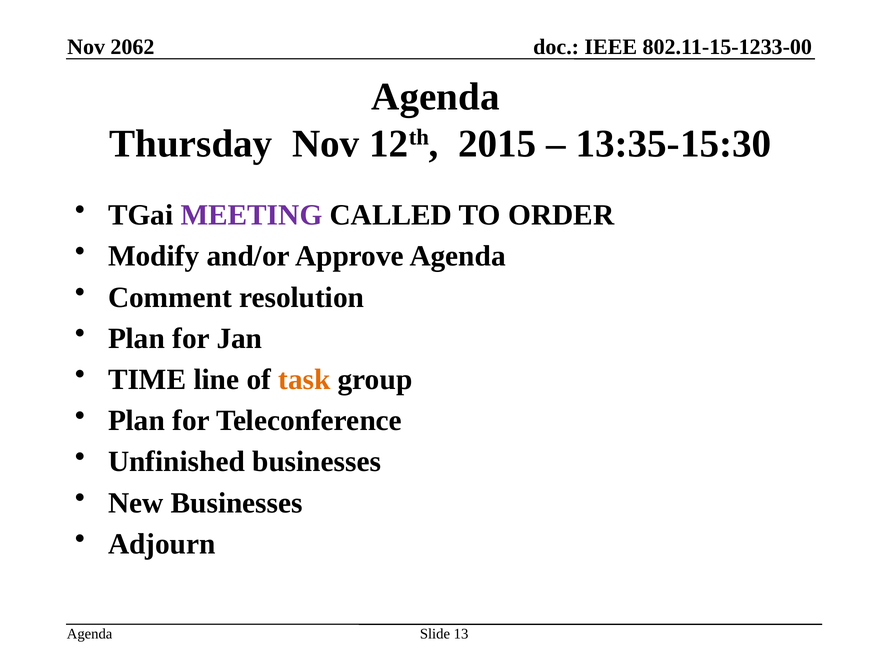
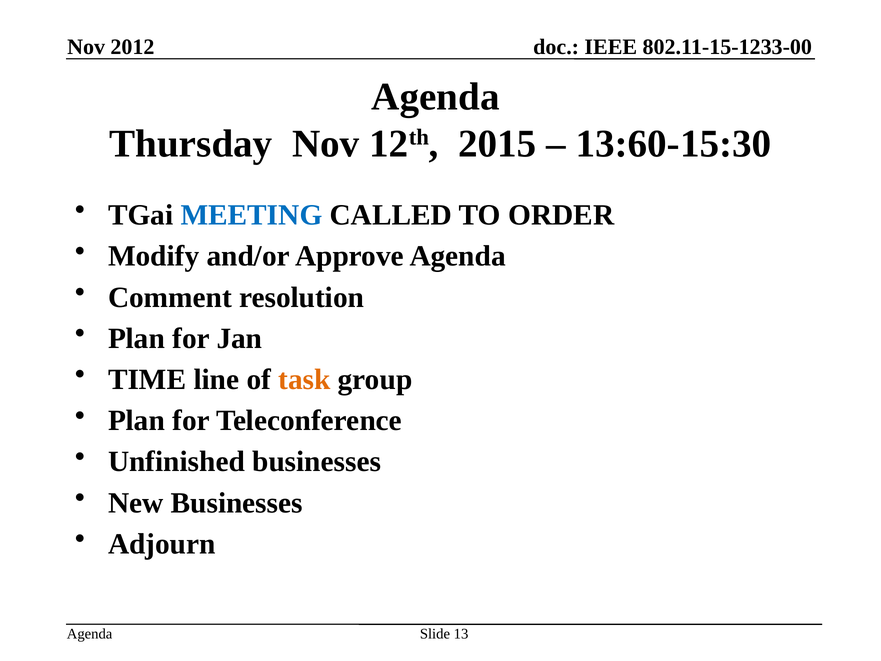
2062: 2062 -> 2012 (132, 47)
13:35-15:30: 13:35-15:30 -> 13:60-15:30 (674, 144)
MEETING colour: purple -> blue (251, 215)
